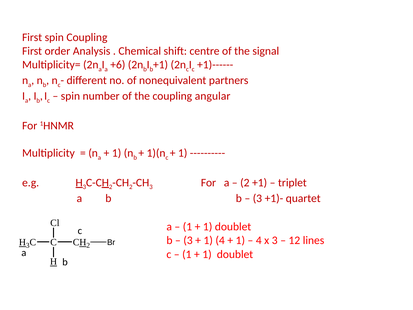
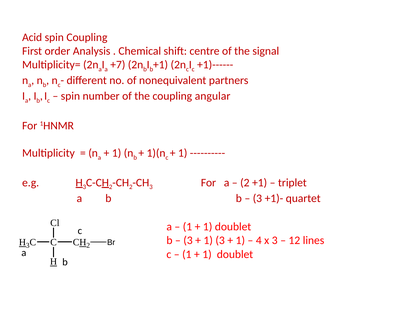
First: First -> Acid (32, 37)
+6: +6 -> +7 (118, 65)
1 4: 4 -> 3 (220, 240)
